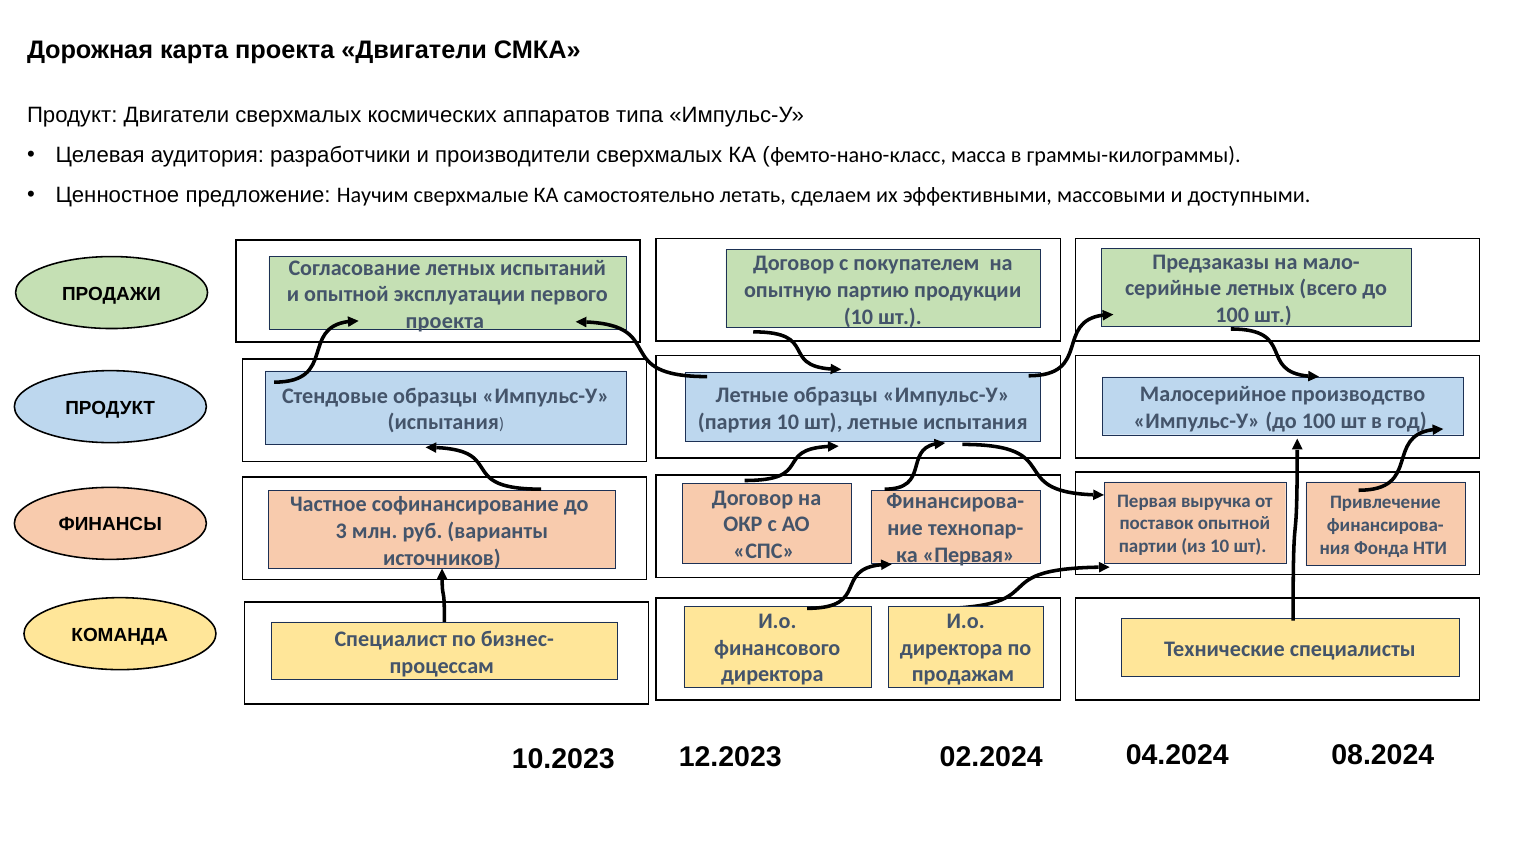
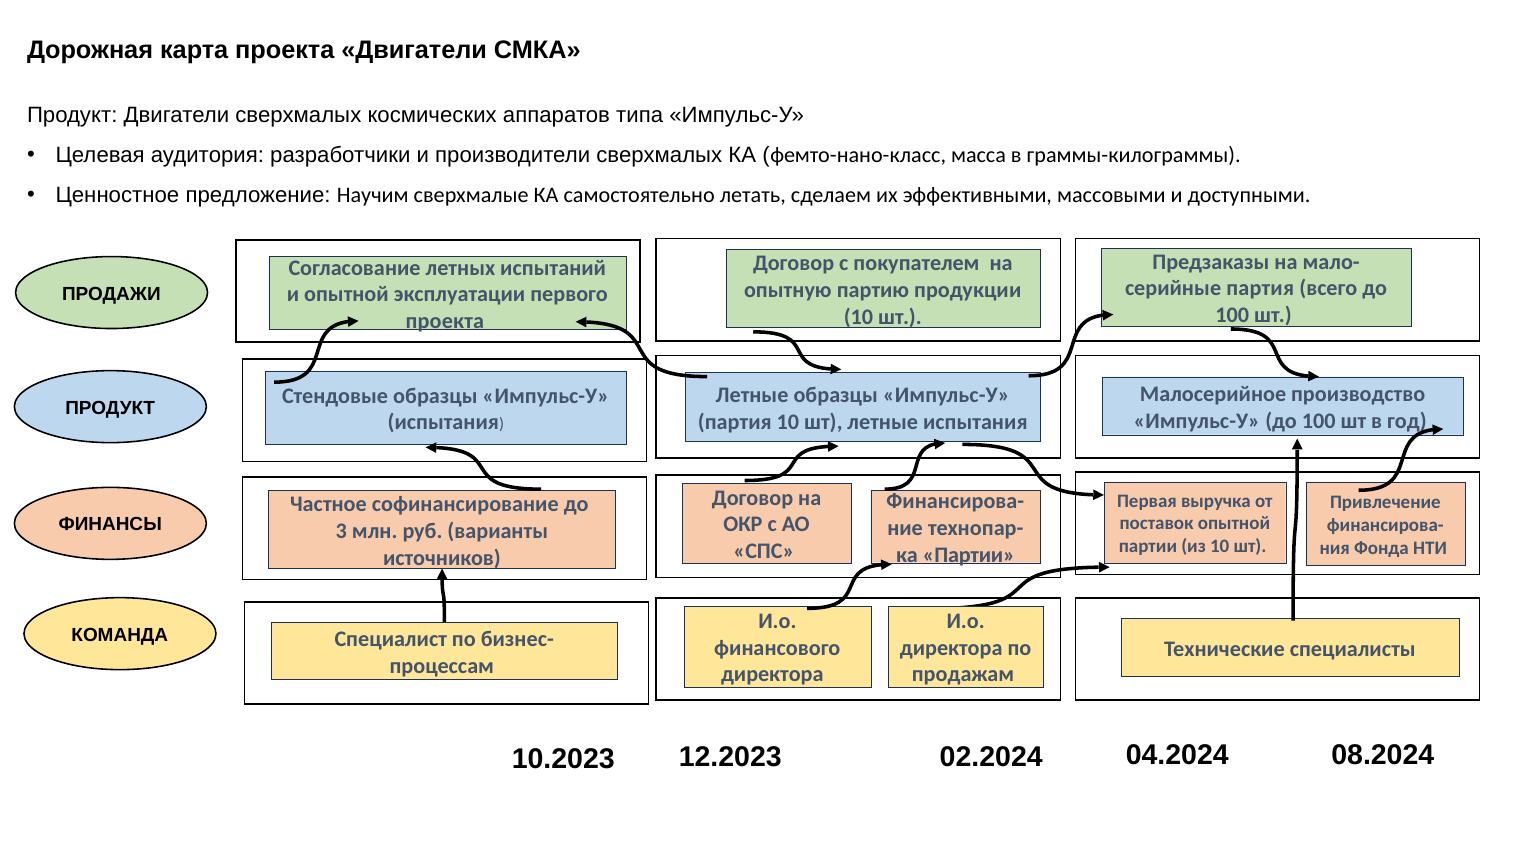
серийные летных: летных -> партия (1260, 289)
ка Первая: Первая -> Партии (969, 555)
